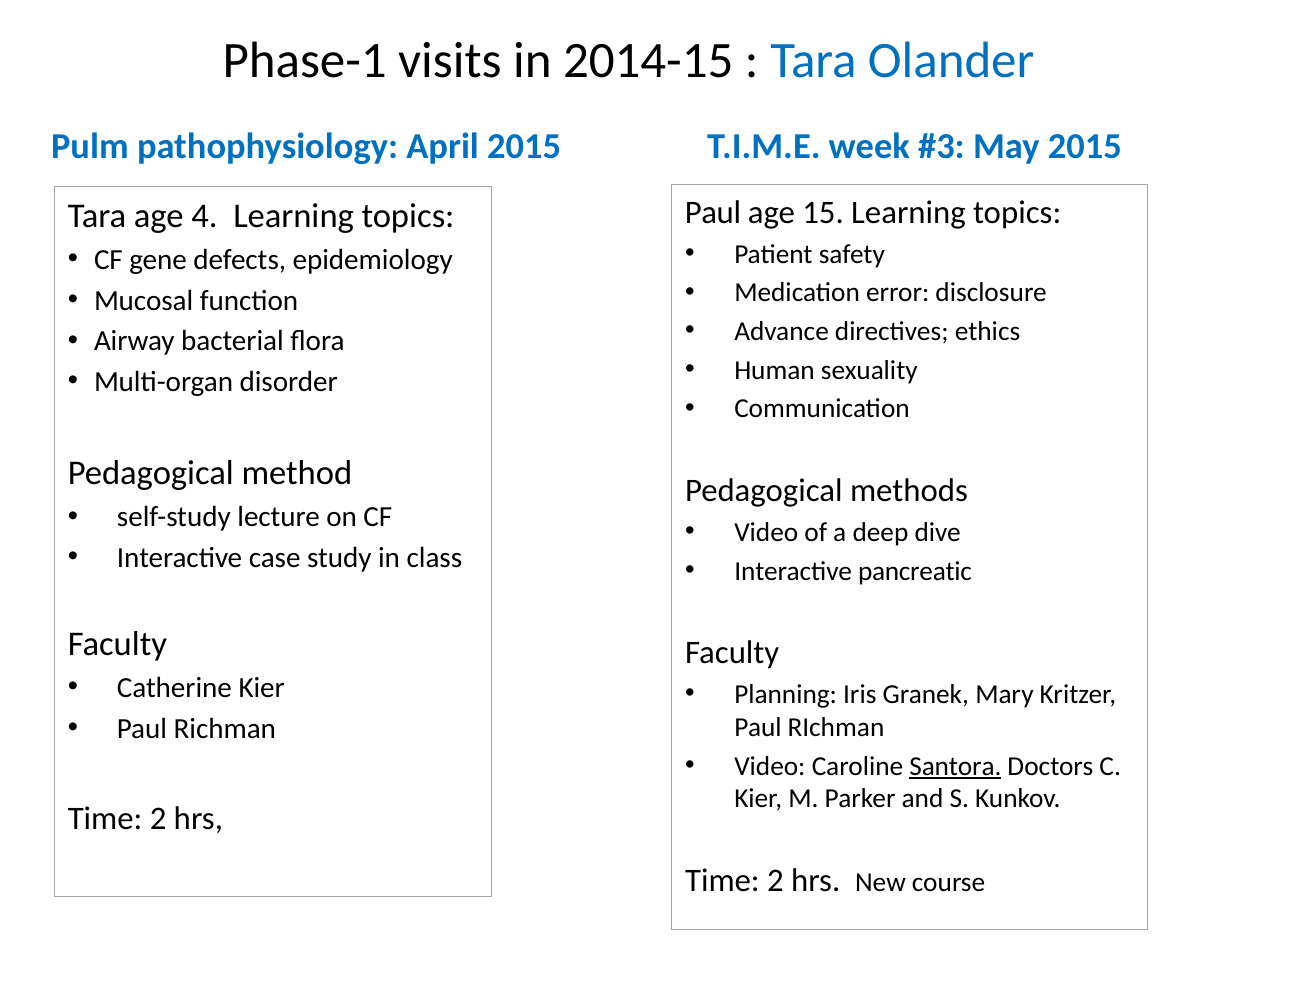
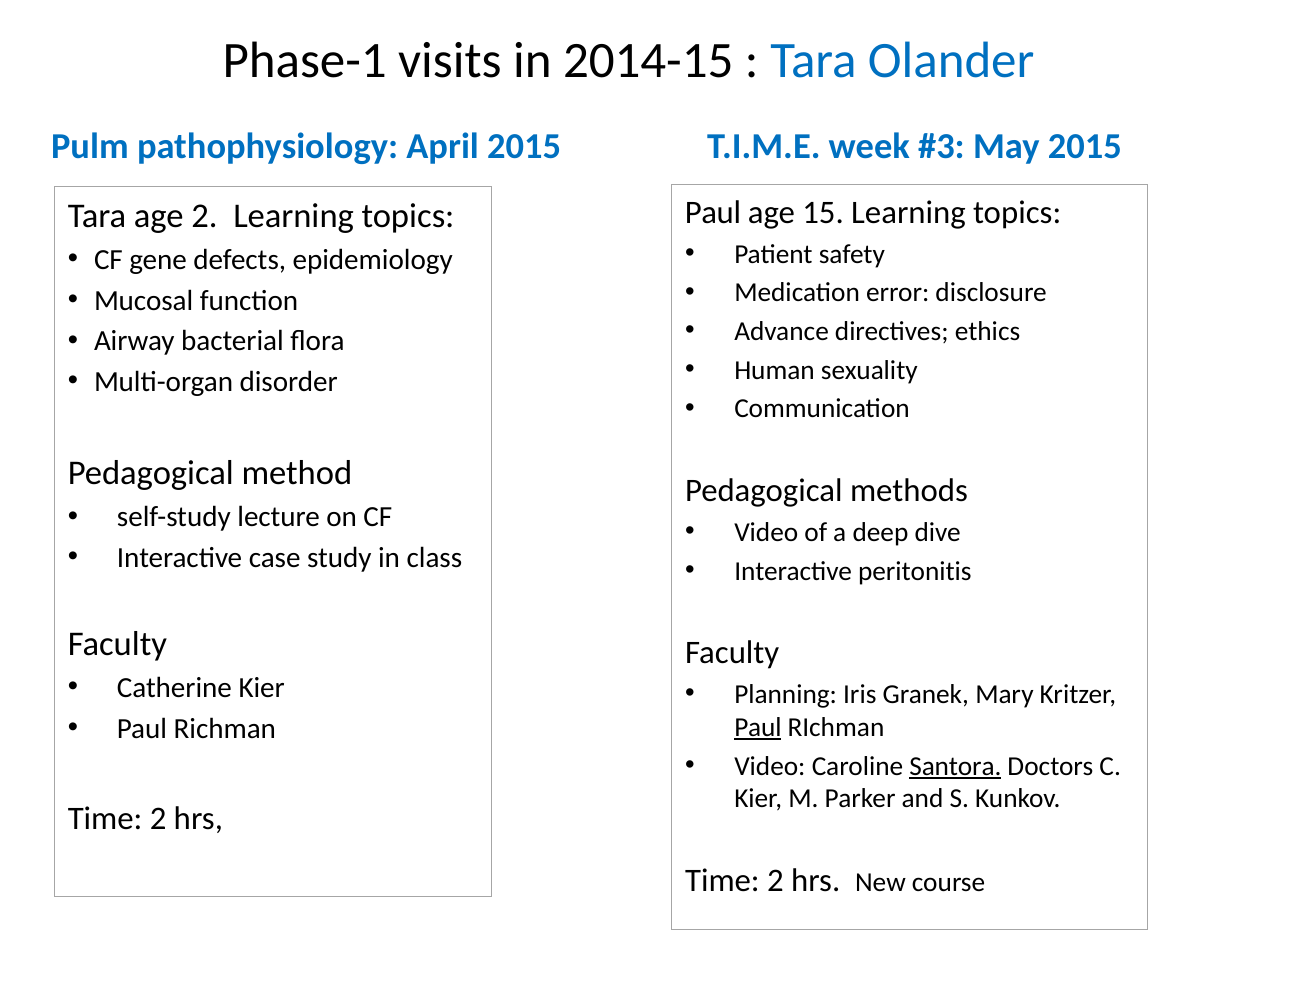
age 4: 4 -> 2 (204, 216)
pancreatic: pancreatic -> peritonitis (915, 571)
Paul underline: none -> present (758, 727)
